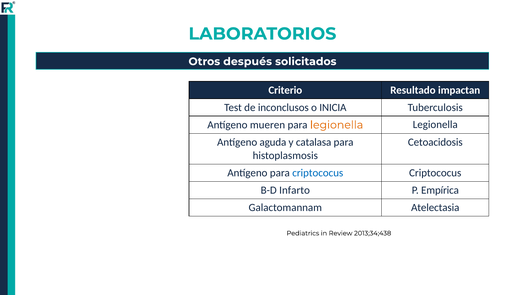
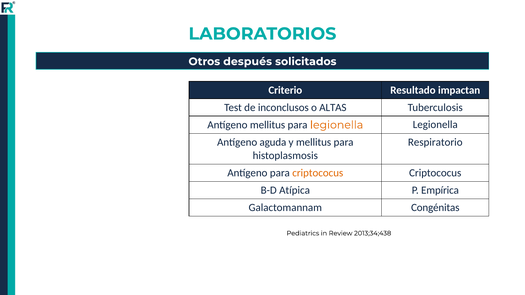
INICIA: INICIA -> ALTAS (333, 108)
Antígeno mueren: mueren -> mellitus (268, 125)
y catalasa: catalasa -> mellitus (314, 142)
Cetoacidosis: Cetoacidosis -> Respiratorio (435, 142)
criptococus colour: blue -> orange (318, 173)
Infarto: Infarto -> Atípica (295, 190)
Atelectasia: Atelectasia -> Congénitas (435, 208)
